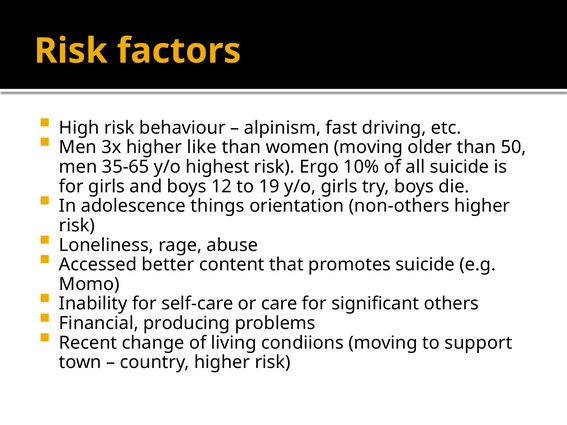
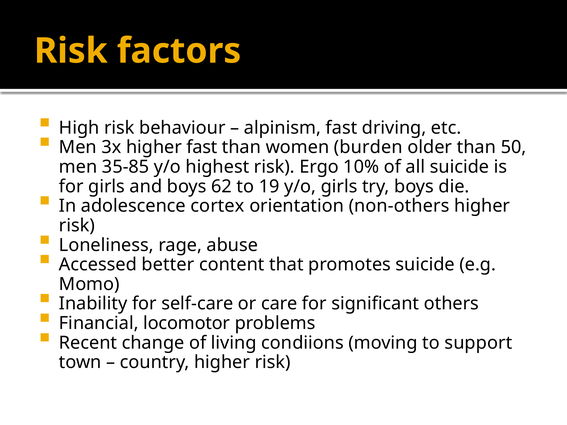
higher like: like -> fast (202, 147)
women moving: moving -> burden (368, 147)
35-65: 35-65 -> 35-85 (126, 167)
12: 12 -> 62 (222, 187)
things: things -> cortex (218, 206)
producing: producing -> locomotor (187, 323)
